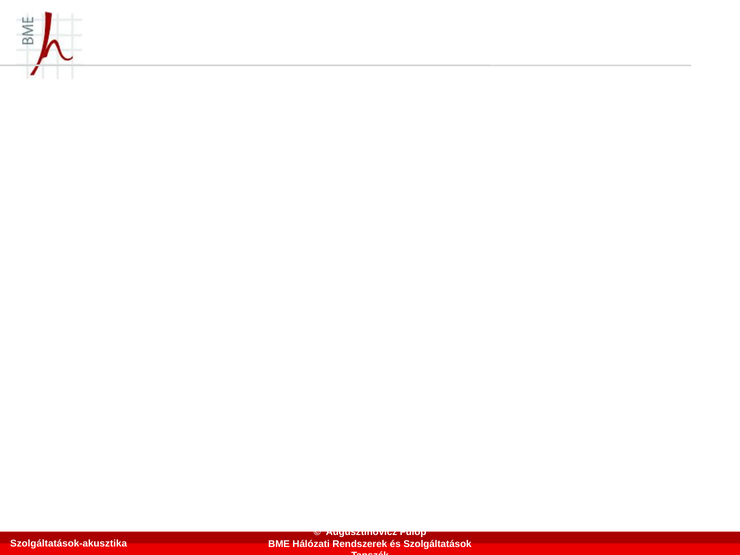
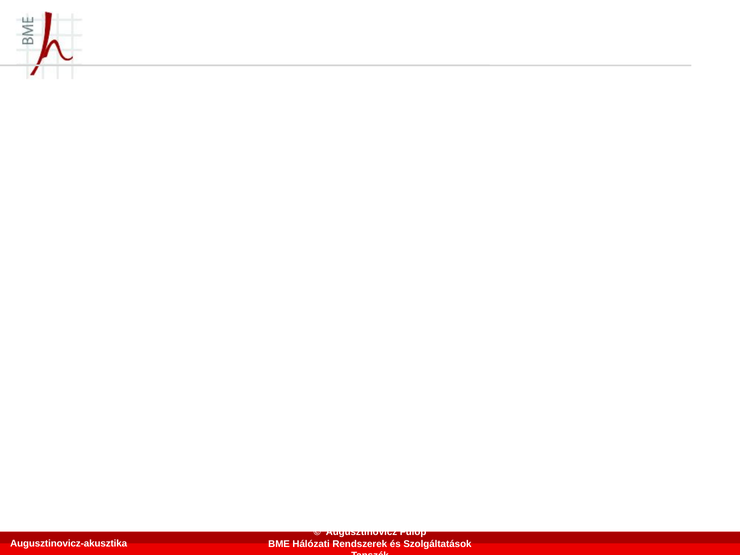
Szolgáltatások-akusztika: Szolgáltatások-akusztika -> Augusztinovicz-akusztika (69, 544)
